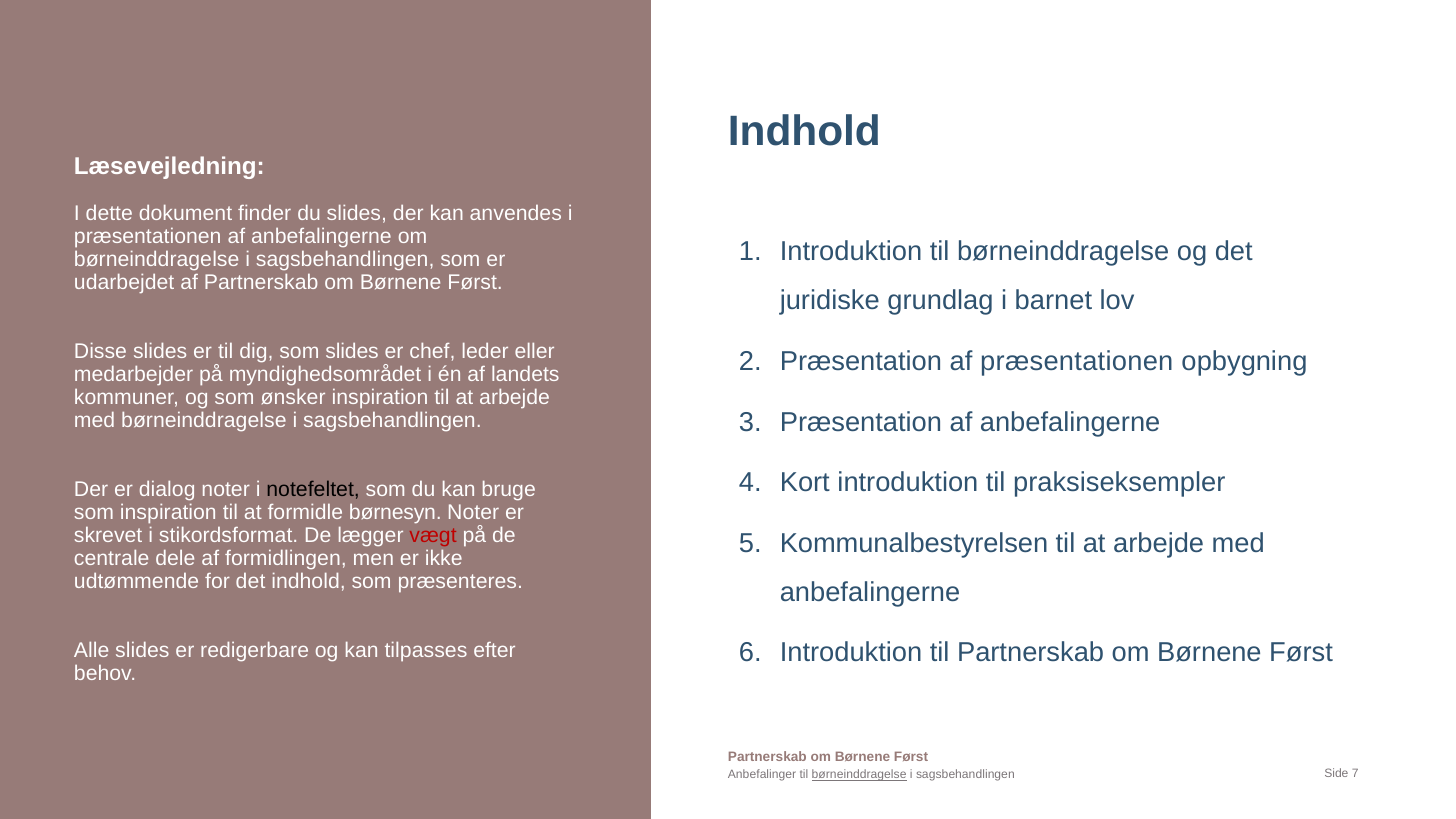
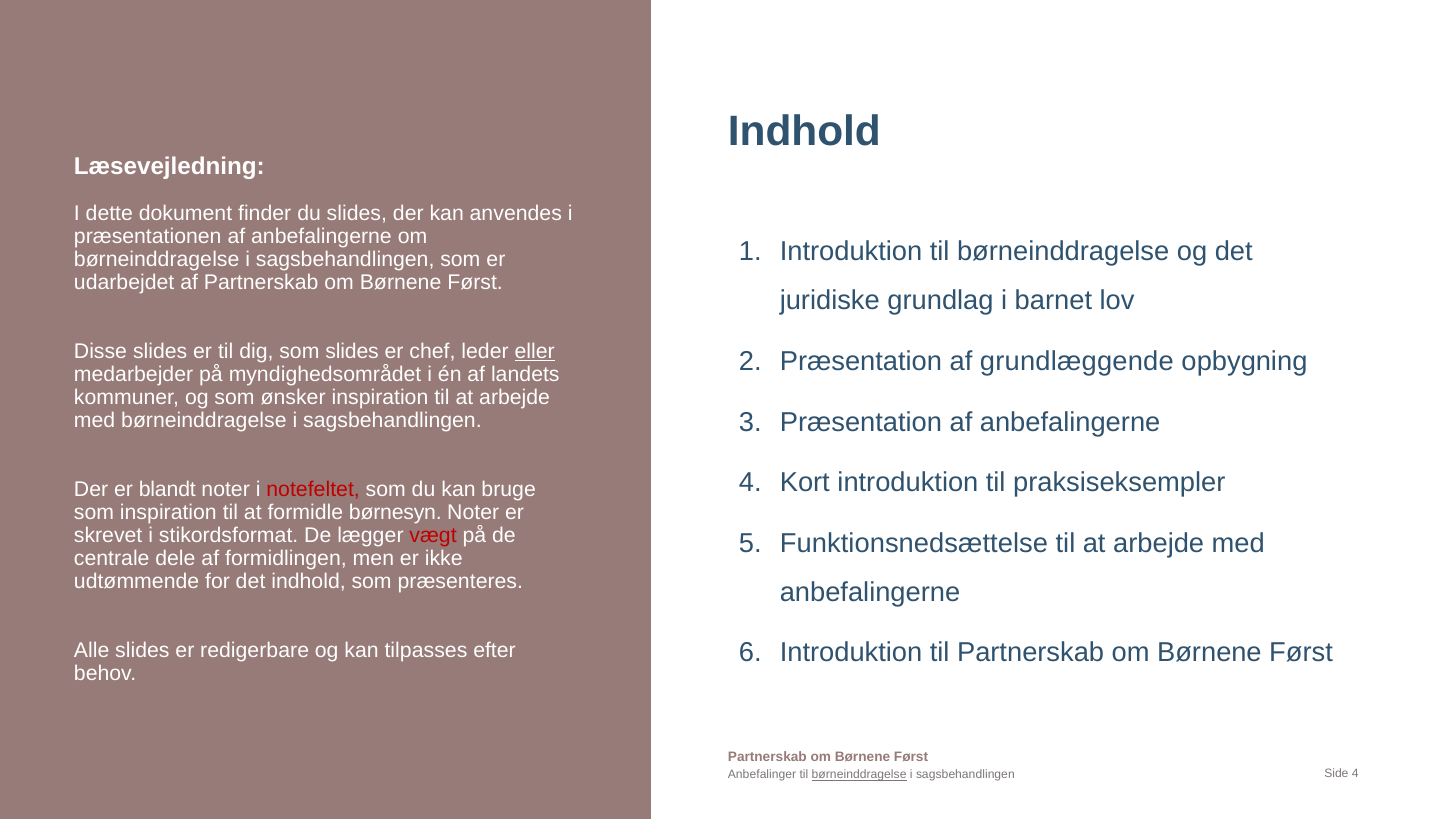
eller underline: none -> present (535, 352)
af præsentationen: præsentationen -> grundlæggende (1077, 361)
dialog: dialog -> blandt (167, 489)
notefeltet colour: black -> red (313, 489)
Kommunalbestyrelsen: Kommunalbestyrelsen -> Funktionsnedsættelse (914, 543)
Side 7: 7 -> 4 (1355, 774)
